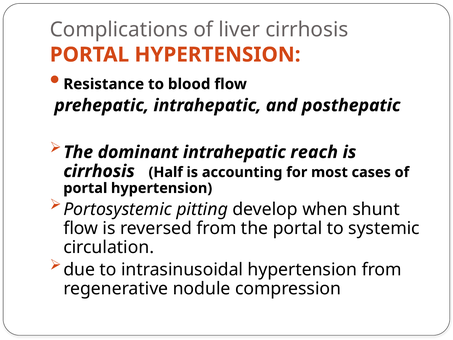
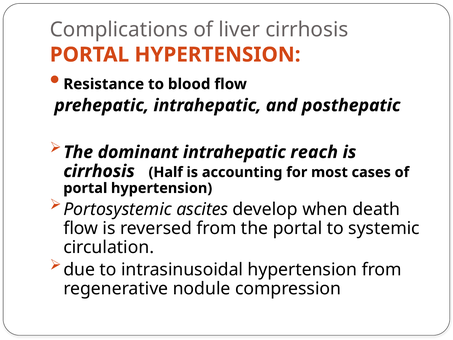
pitting: pitting -> ascites (202, 209)
shunt: shunt -> death (376, 209)
